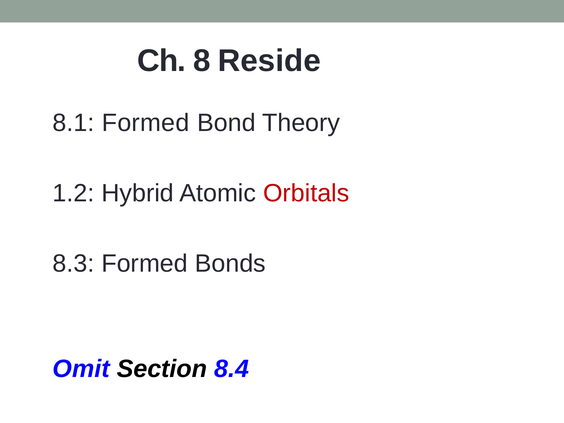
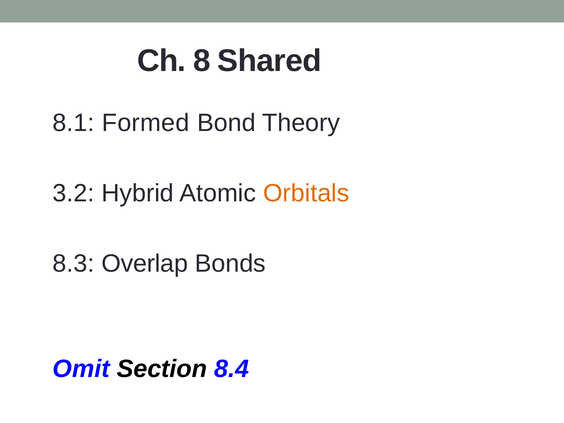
Reside: Reside -> Shared (269, 61)
1.2: 1.2 -> 3.2 (74, 193)
Orbitals colour: red -> orange (306, 193)
8.3 Formed: Formed -> Overlap (145, 263)
